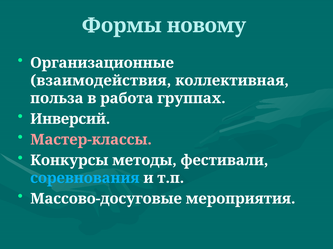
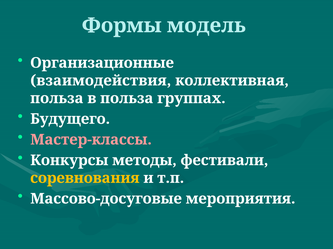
новому: новому -> модель (206, 26)
в работа: работа -> польза (127, 99)
Инверсий: Инверсий -> Будущего (70, 119)
соревнования colour: light blue -> yellow (85, 179)
